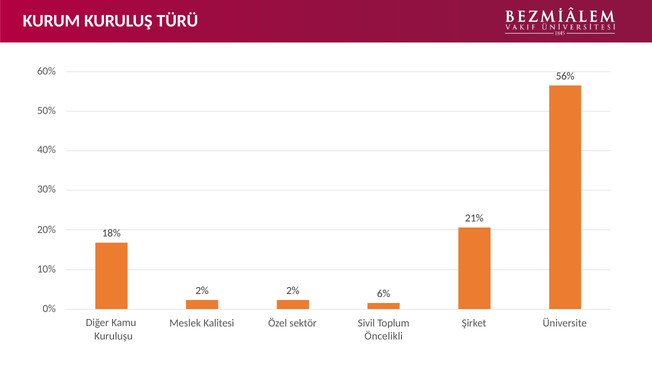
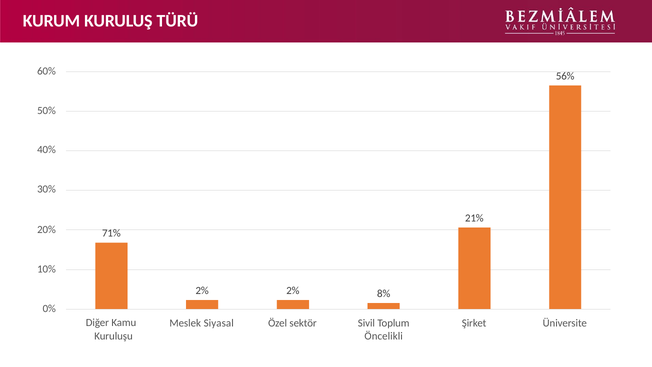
18%: 18% -> 71% (111, 233)
6%: 6% -> 8% (384, 293)
Kalitesi: Kalitesi -> Siyasal (219, 323)
